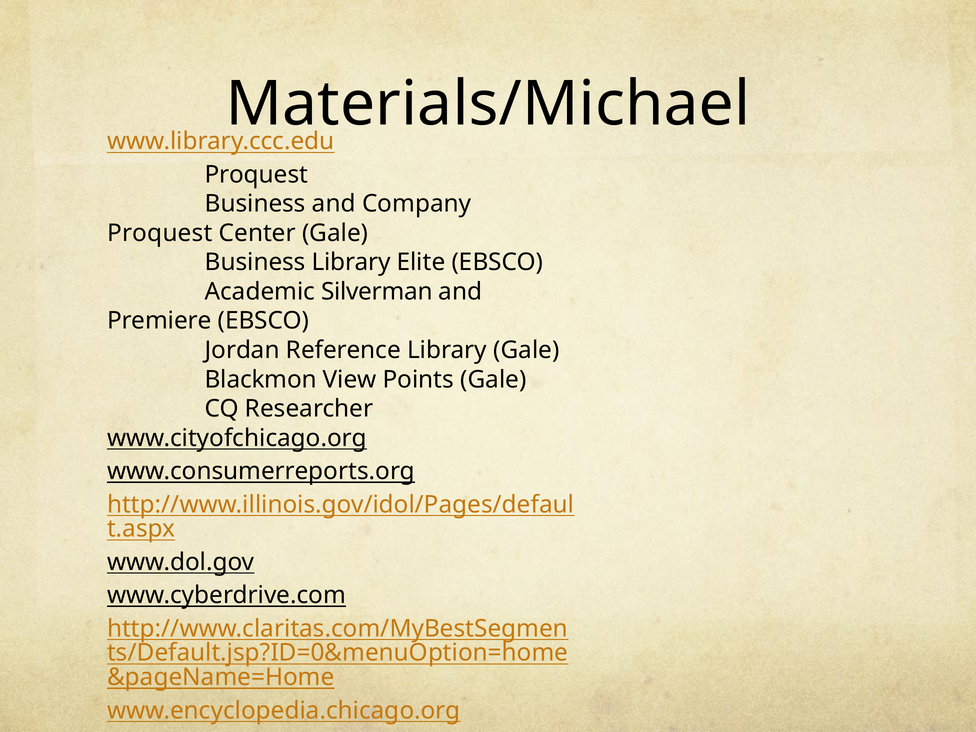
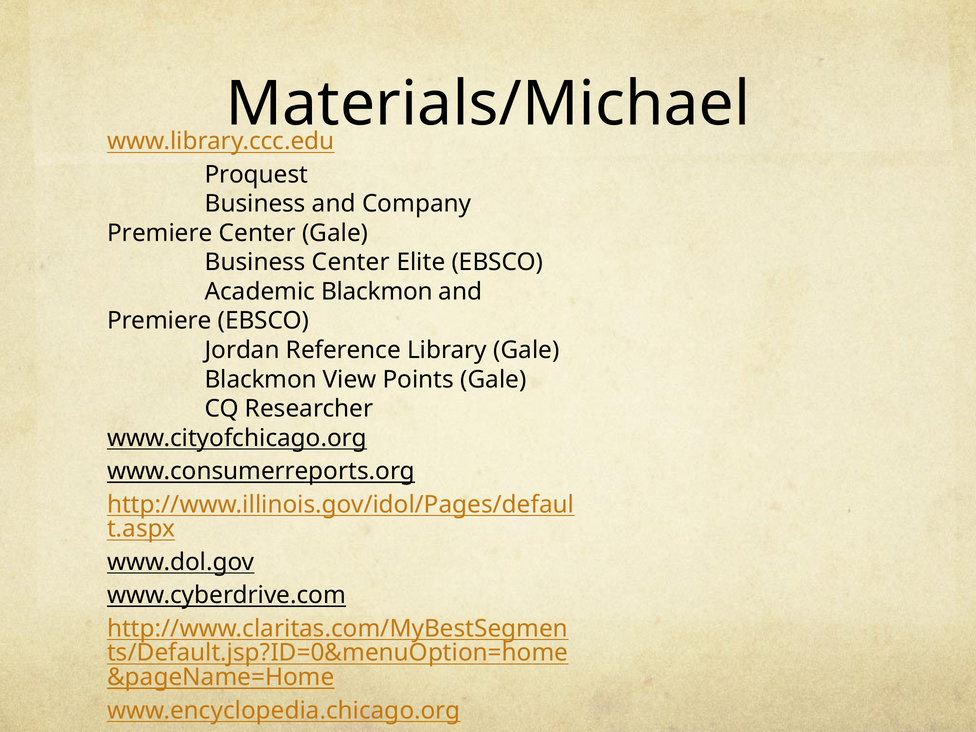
Proquest: Proquest -> Premiere (160, 233)
Business Library: Library -> Center (351, 262)
Academic Silverman: Silverman -> Blackmon (377, 292)
